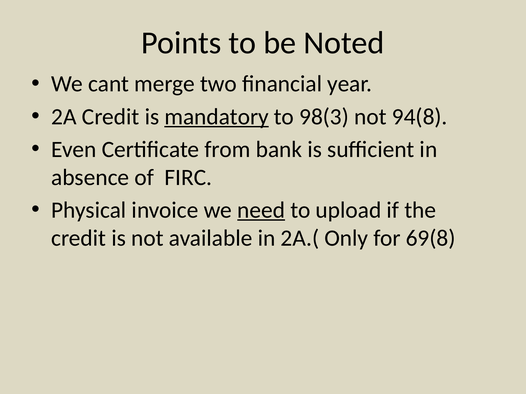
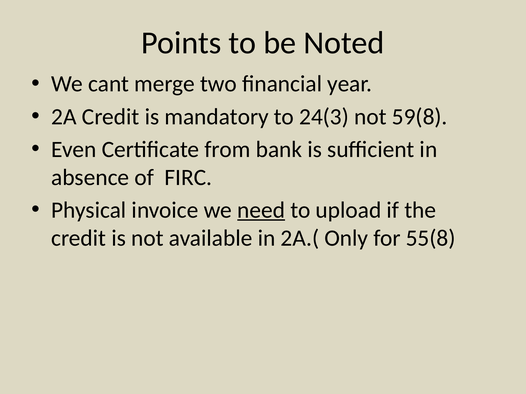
mandatory underline: present -> none (217, 117)
98(3: 98(3 -> 24(3 (324, 117)
94(8: 94(8 -> 59(8 (420, 117)
69(8: 69(8 -> 55(8 (431, 238)
